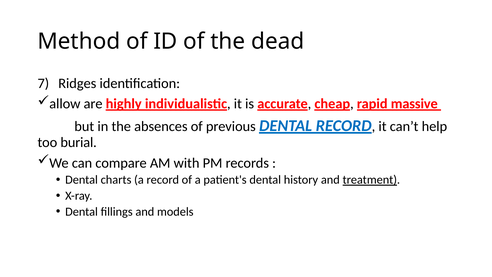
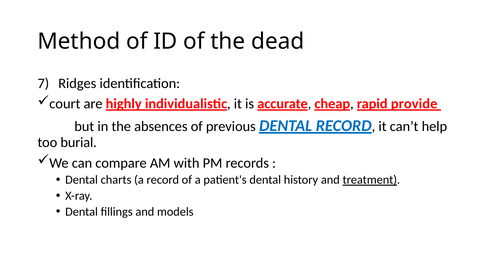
allow: allow -> court (65, 104)
massive: massive -> provide (414, 104)
